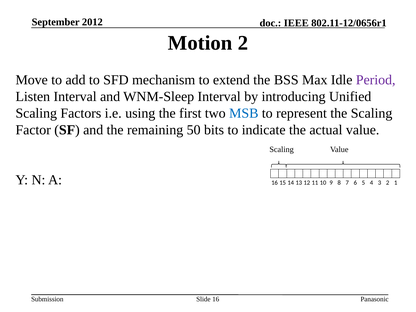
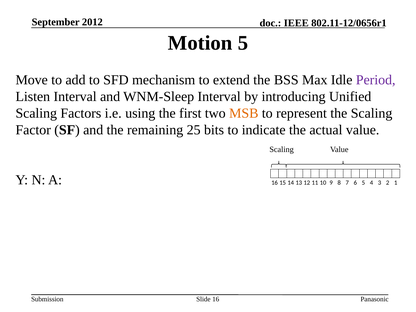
Motion 2: 2 -> 5 (243, 43)
MSB colour: blue -> orange (244, 113)
50: 50 -> 25 (194, 130)
